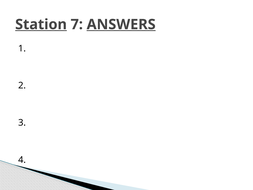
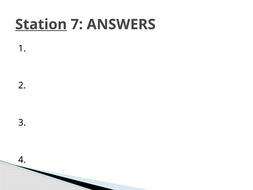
ANSWERS underline: present -> none (121, 24)
